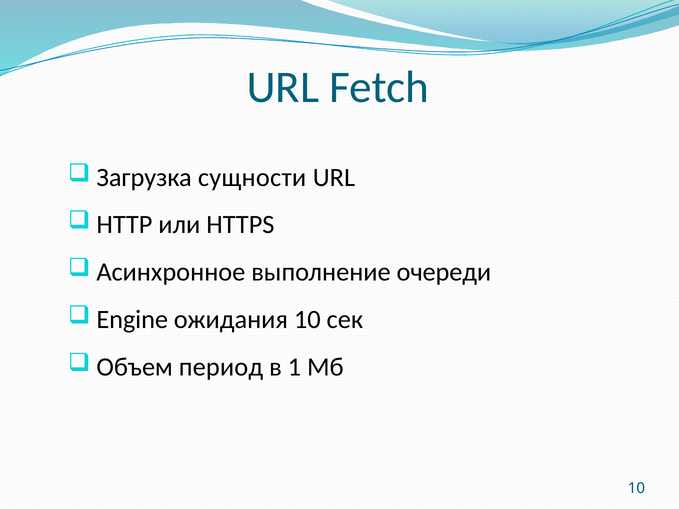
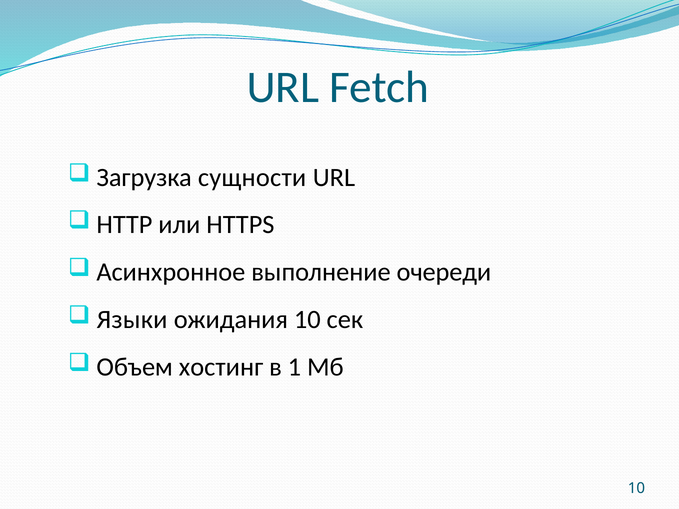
Engine: Engine -> Языки (132, 320)
период: период -> хостинг (221, 367)
